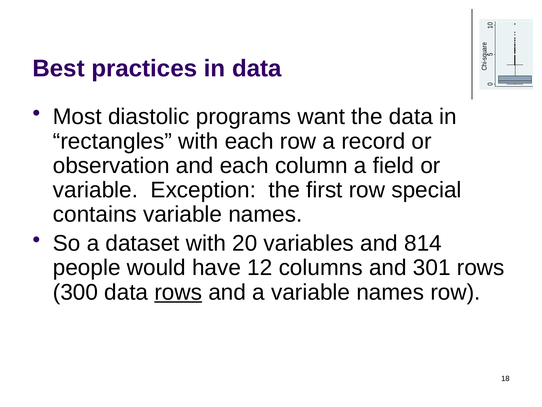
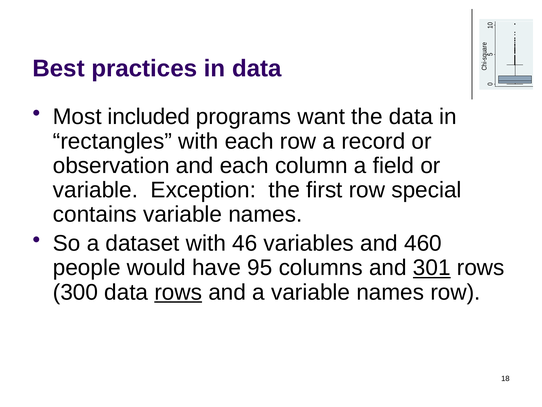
diastolic: diastolic -> included (149, 117)
20: 20 -> 46 (245, 243)
814: 814 -> 460 (423, 243)
12: 12 -> 95 (260, 268)
301 underline: none -> present (432, 268)
